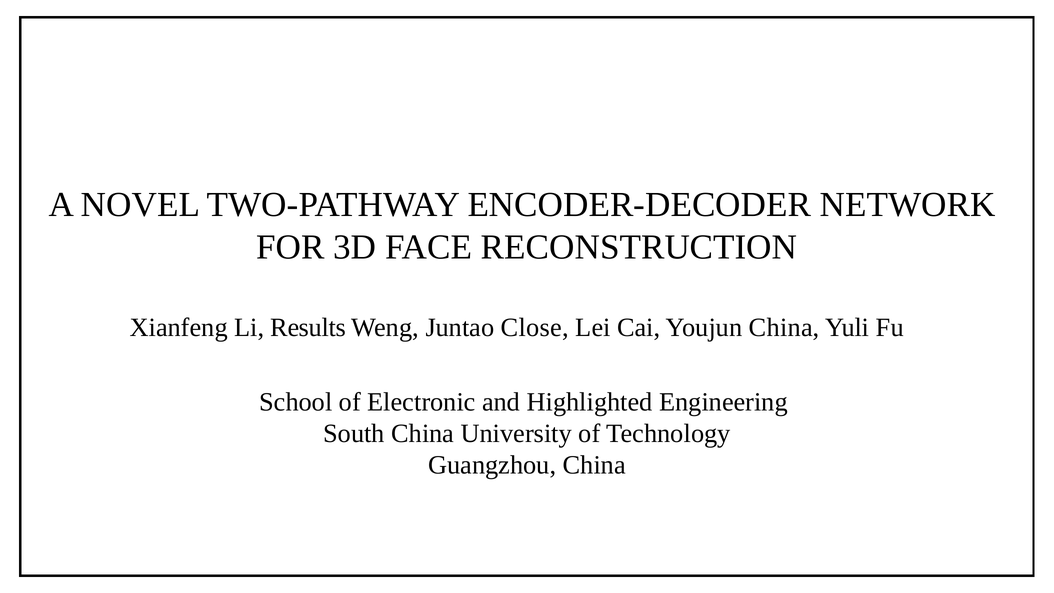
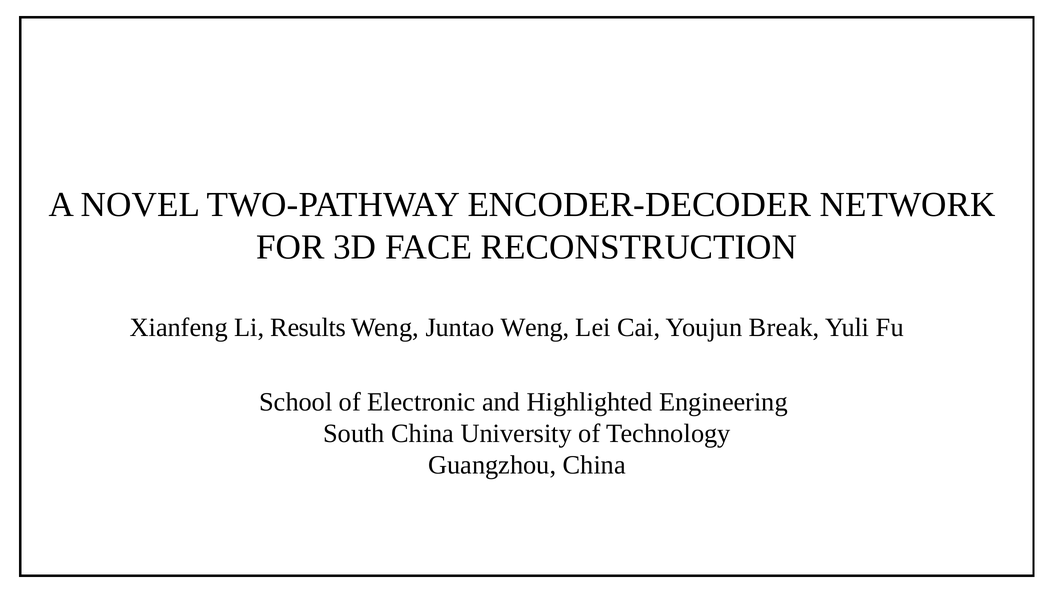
Juntao Close: Close -> Weng (535, 327)
Youjun China: China -> Break (784, 327)
